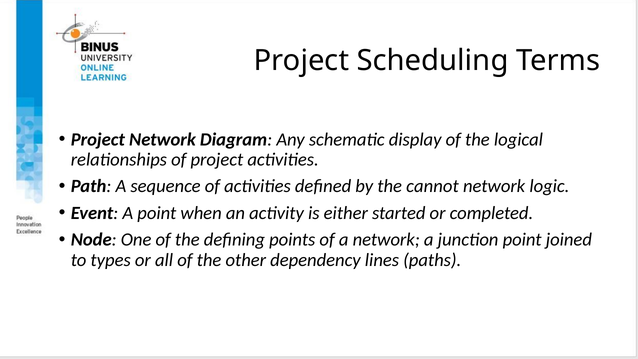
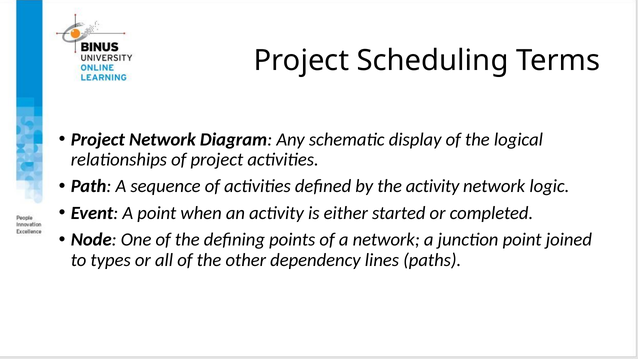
the cannot: cannot -> activity (433, 186)
